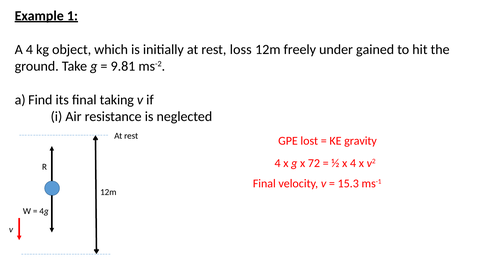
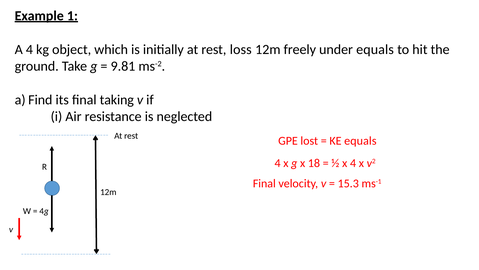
under gained: gained -> equals (375, 49)
KE gravity: gravity -> equals (360, 140)
72: 72 -> 18 (314, 163)
